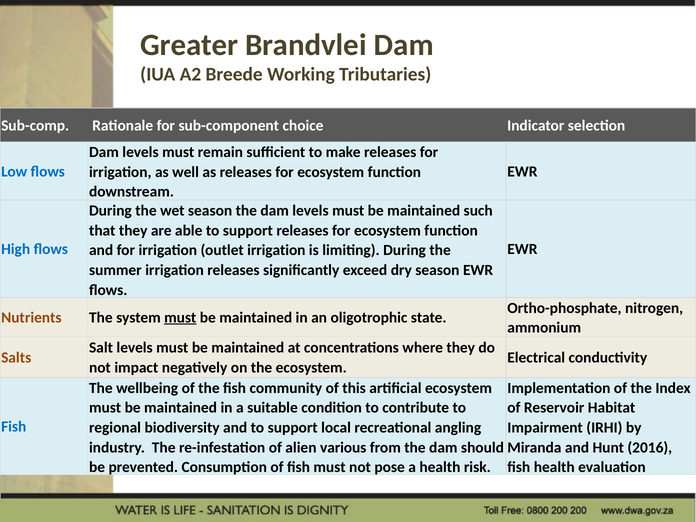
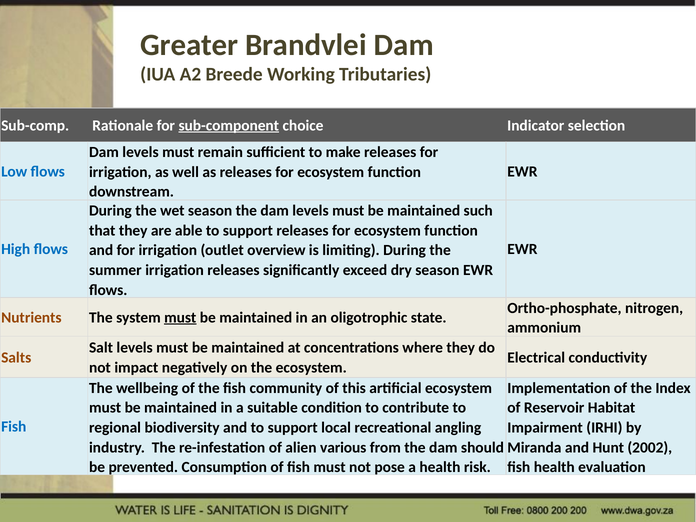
sub-component underline: none -> present (229, 126)
outlet irrigation: irrigation -> overview (276, 250)
2016: 2016 -> 2002 (650, 447)
